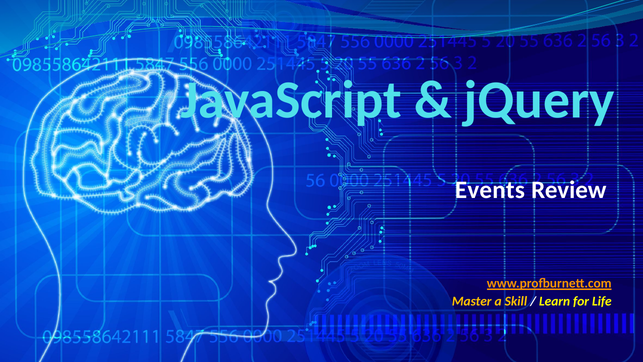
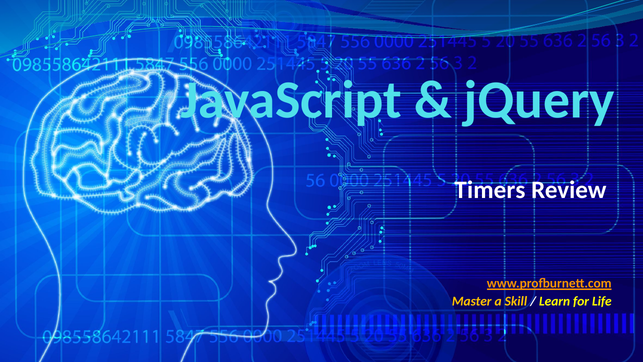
Events: Events -> Timers (490, 190)
